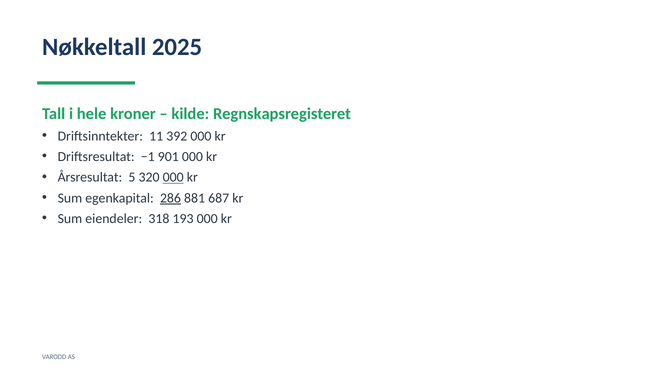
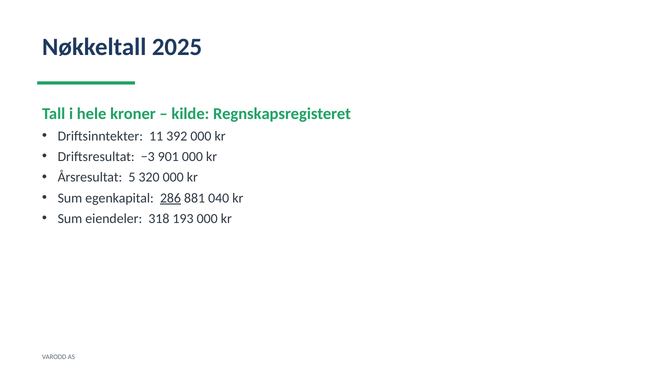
−1: −1 -> −3 (148, 157)
000 underline: present -> none (173, 178)
687: 687 -> 040 (219, 198)
